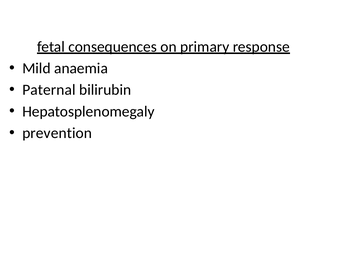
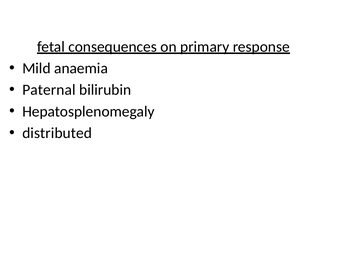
prevention: prevention -> distributed (57, 133)
